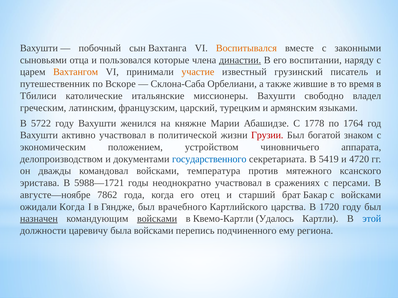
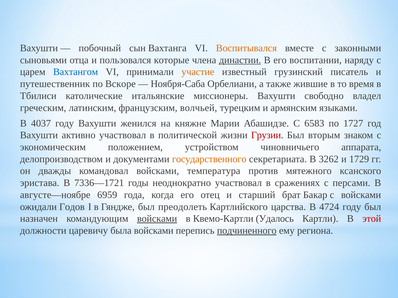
Вахтангом colour: orange -> blue (76, 72)
Склона-Саба: Склона-Саба -> Ноября-Саба (178, 84)
царский: царский -> волчьей (199, 108)
5722: 5722 -> 4037 (41, 123)
1778: 1778 -> 6583 (314, 123)
1764: 1764 -> 1727 (353, 123)
богатой: богатой -> вторым (324, 135)
государственного colour: blue -> orange (209, 159)
5419: 5419 -> 3262 (329, 159)
4720: 4720 -> 1729 (359, 159)
5988—1721: 5988—1721 -> 7336—1721 (99, 183)
7862: 7862 -> 6959 (107, 195)
ожидали Когда: Когда -> Годов (72, 207)
врачебного: врачебного -> преодолеть (183, 207)
1720: 1720 -> 4724 (329, 207)
назначен underline: present -> none (39, 219)
этой colour: blue -> red (372, 219)
подчиненного underline: none -> present (247, 231)
